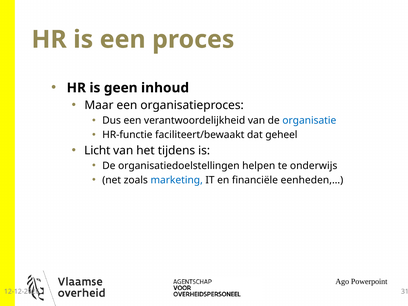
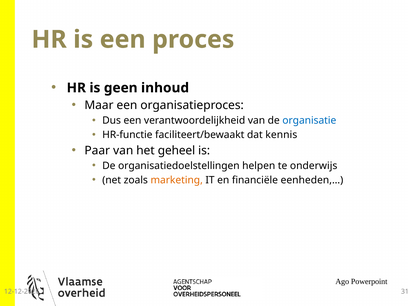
geheel: geheel -> kennis (281, 135)
Licht: Licht -> Paar (97, 151)
tijdens: tijdens -> geheel (176, 151)
marketing colour: blue -> orange (177, 180)
